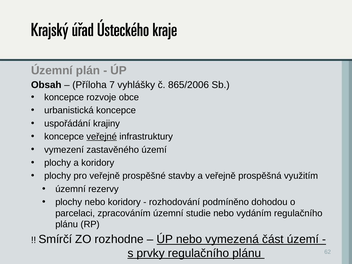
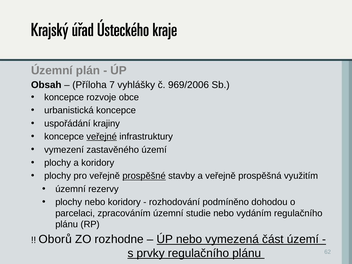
865/2006: 865/2006 -> 969/2006 (188, 85)
prospěšné underline: none -> present (144, 176)
Smírčí: Smírčí -> Oborů (55, 239)
